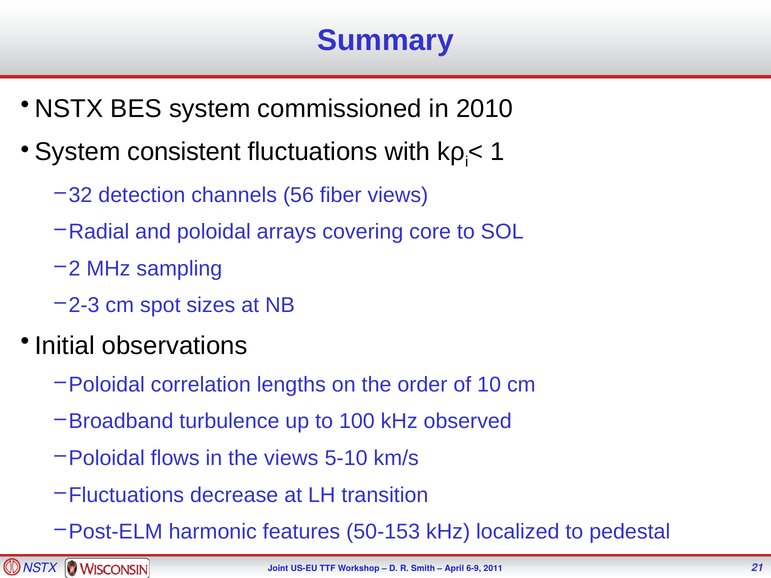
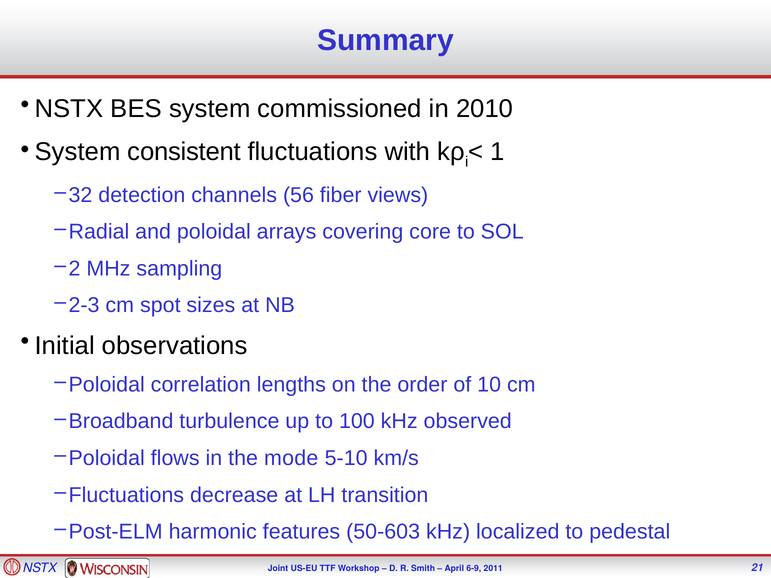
the views: views -> mode (291, 458)
50-153: 50-153 -> 50-603 (383, 532)
